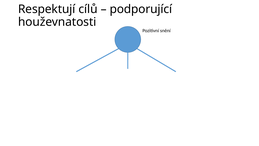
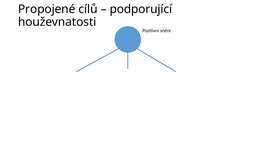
Respektují: Respektují -> Propojené (47, 9)
